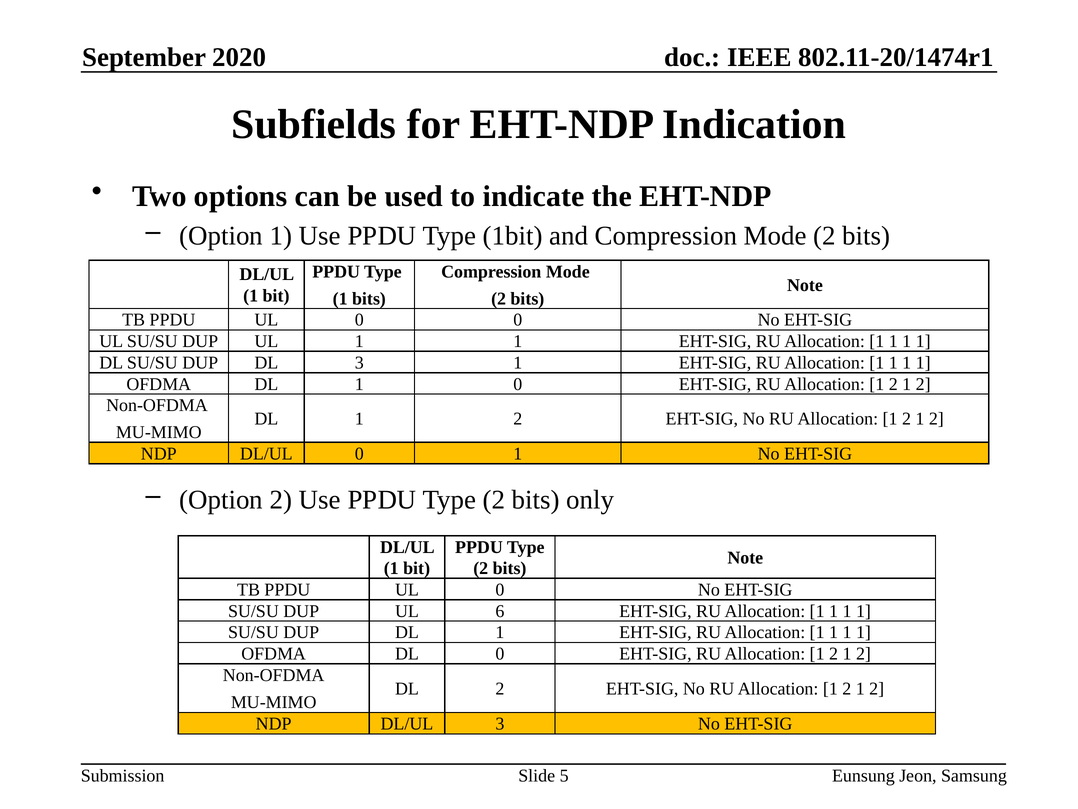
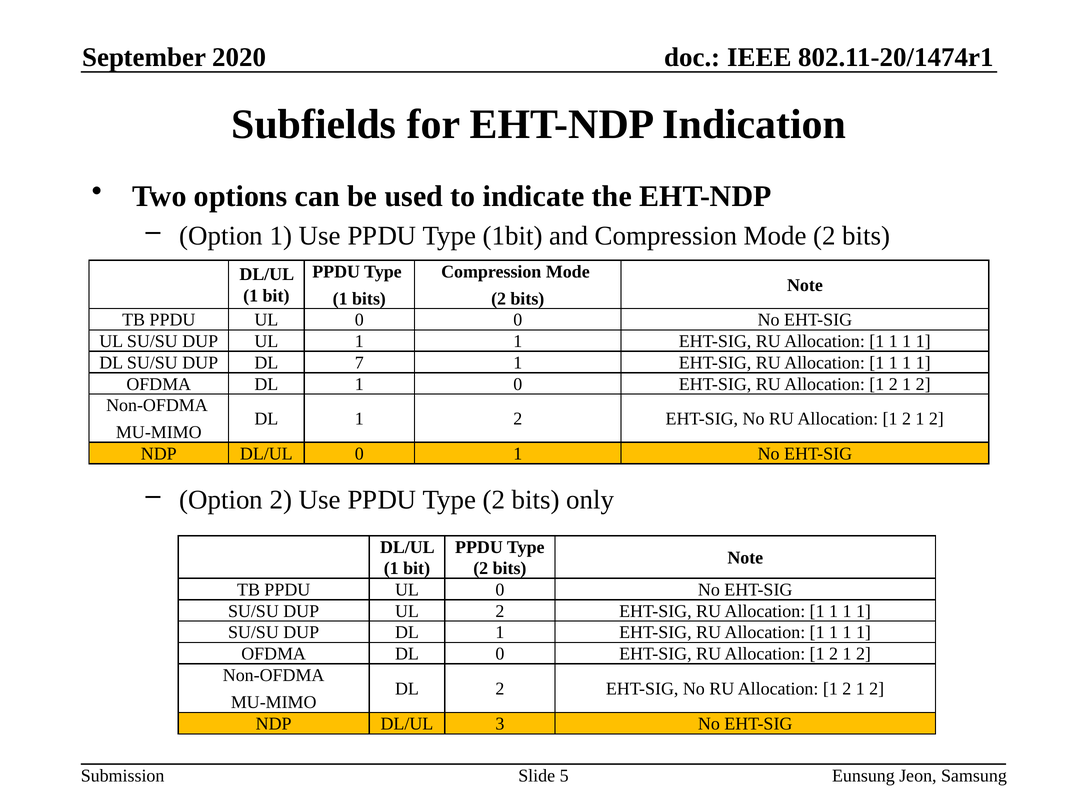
DL 3: 3 -> 7 (359, 363)
UL 6: 6 -> 2 (500, 611)
